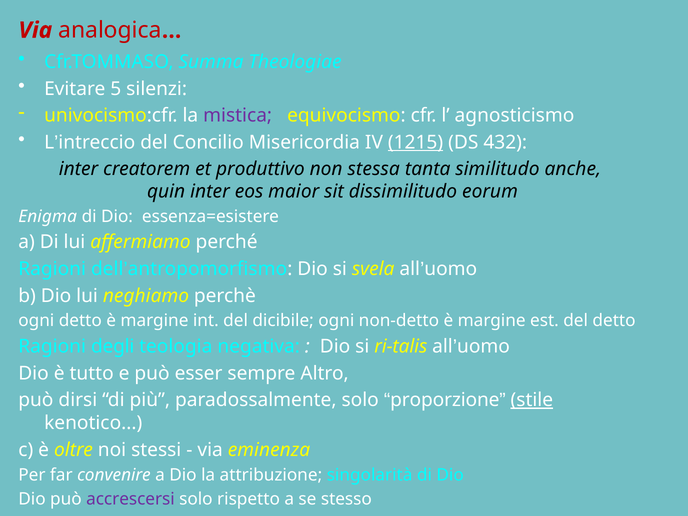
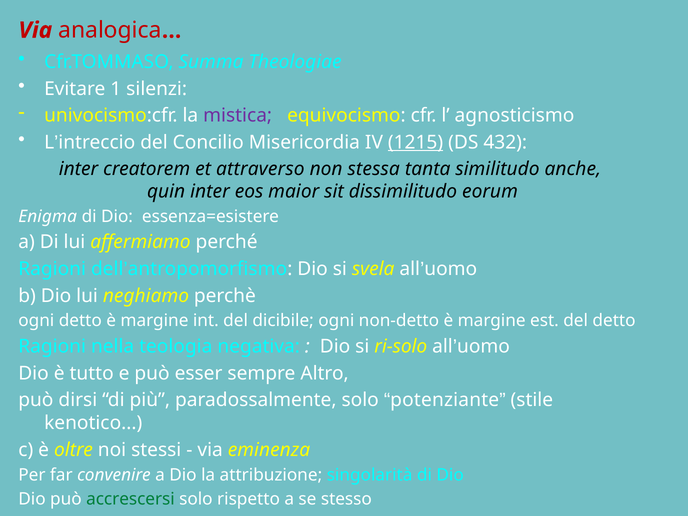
5: 5 -> 1 (116, 89)
produttivo: produttivo -> attraverso (260, 169)
degli: degli -> nella (113, 347)
ri-talis: ri-talis -> ri-solo (401, 347)
proporzione: proporzione -> potenziante (445, 400)
stile underline: present -> none (532, 400)
accrescersi colour: purple -> green (130, 499)
